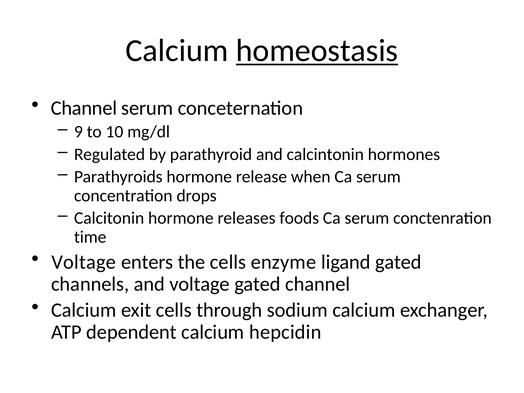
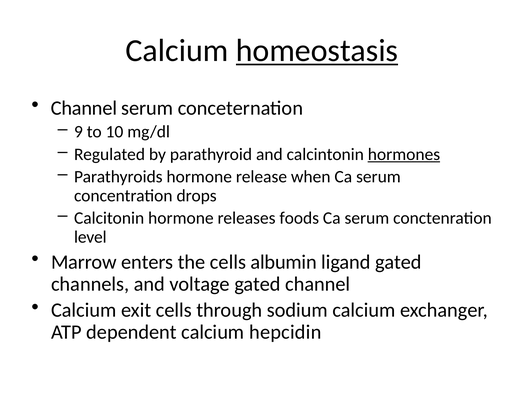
hormones underline: none -> present (404, 154)
time: time -> level (90, 237)
Voltage: Voltage -> Marrow (84, 262)
enzyme: enzyme -> albumin (284, 262)
